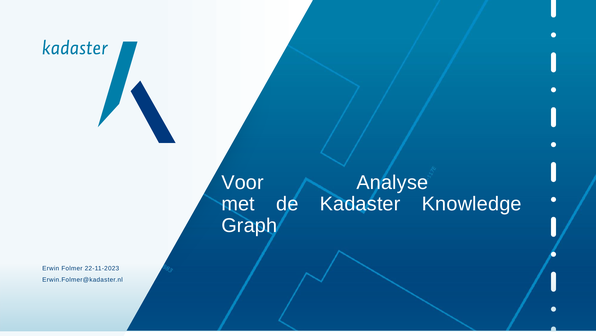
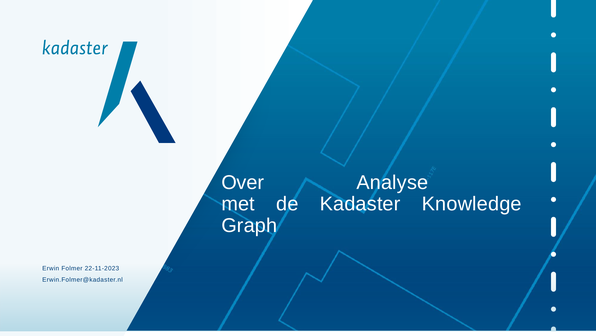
Voor: Voor -> Over (243, 182)
